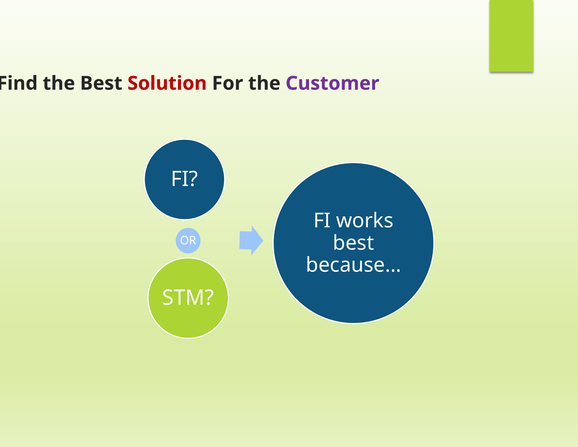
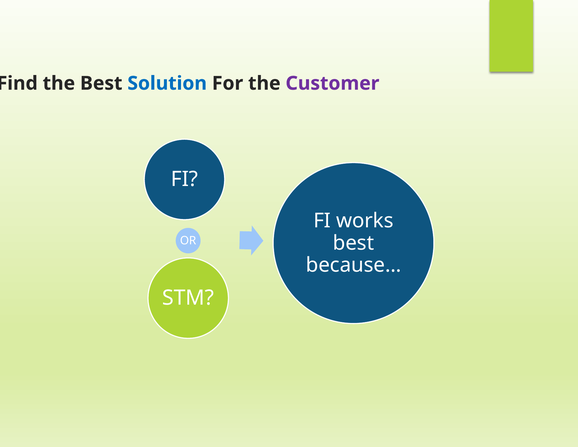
Solution colour: red -> blue (167, 83)
